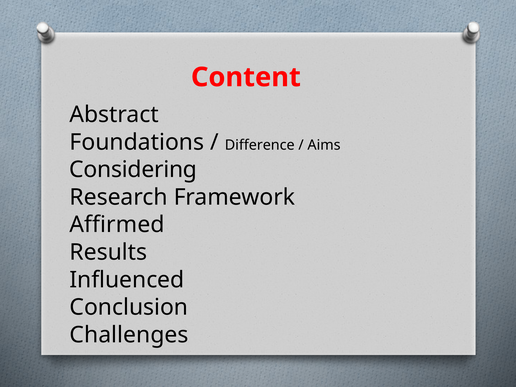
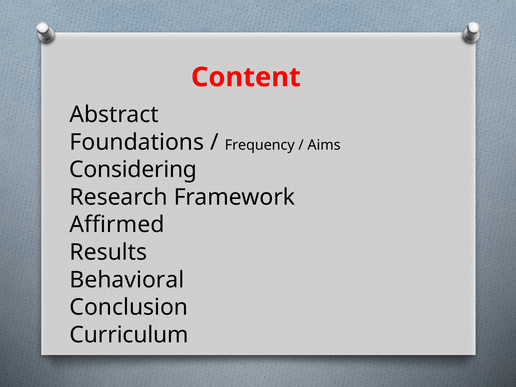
Difference: Difference -> Frequency (260, 145)
Influenced: Influenced -> Behavioral (127, 280)
Challenges: Challenges -> Curriculum (129, 335)
